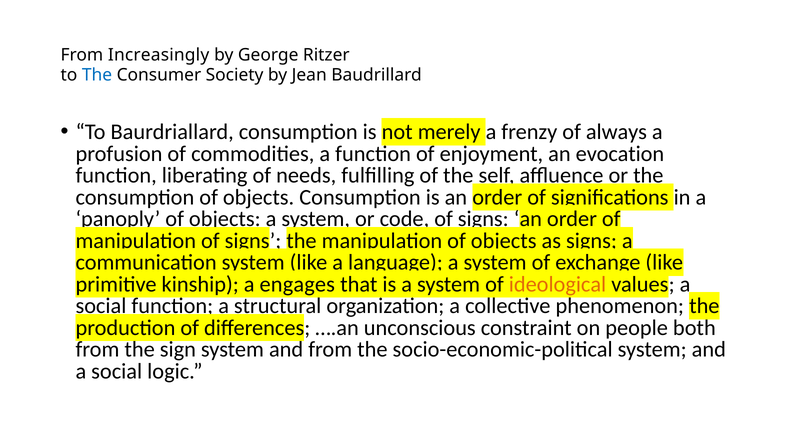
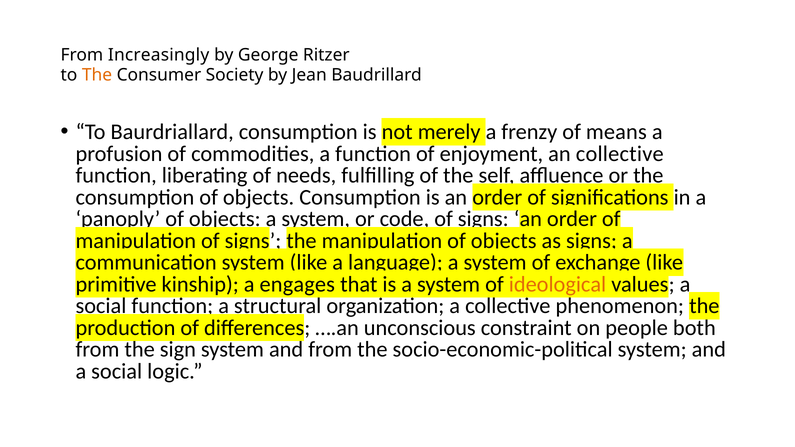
The colour: blue -> orange (97, 75)
always: always -> means (616, 132)
an evocation: evocation -> collective (620, 154)
